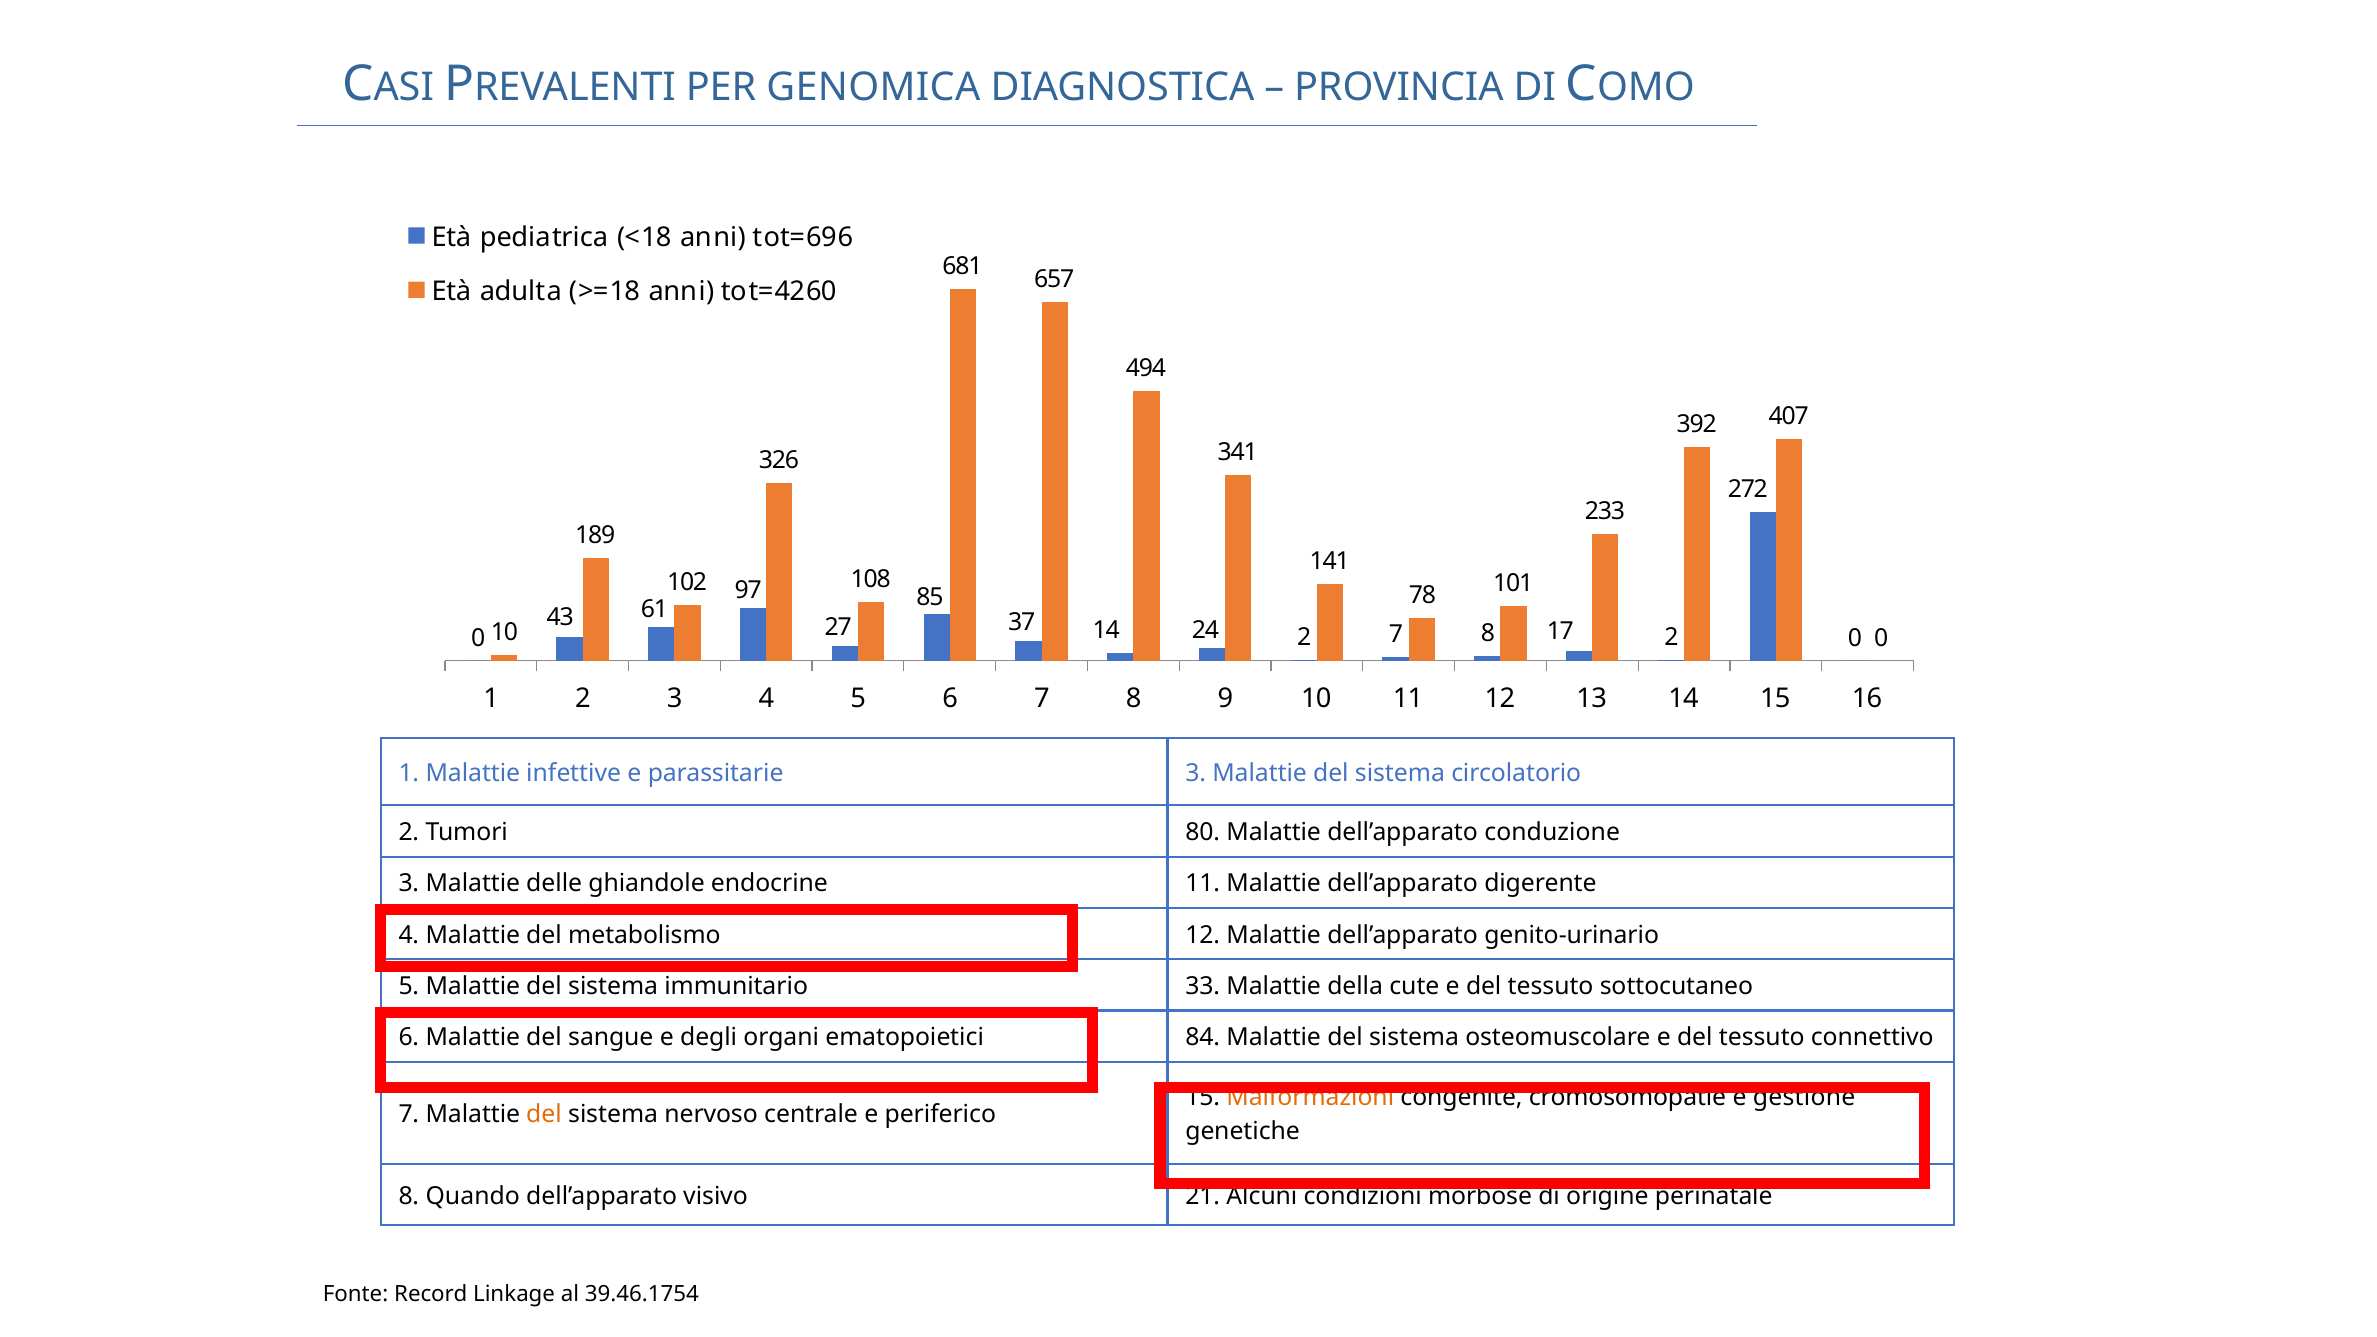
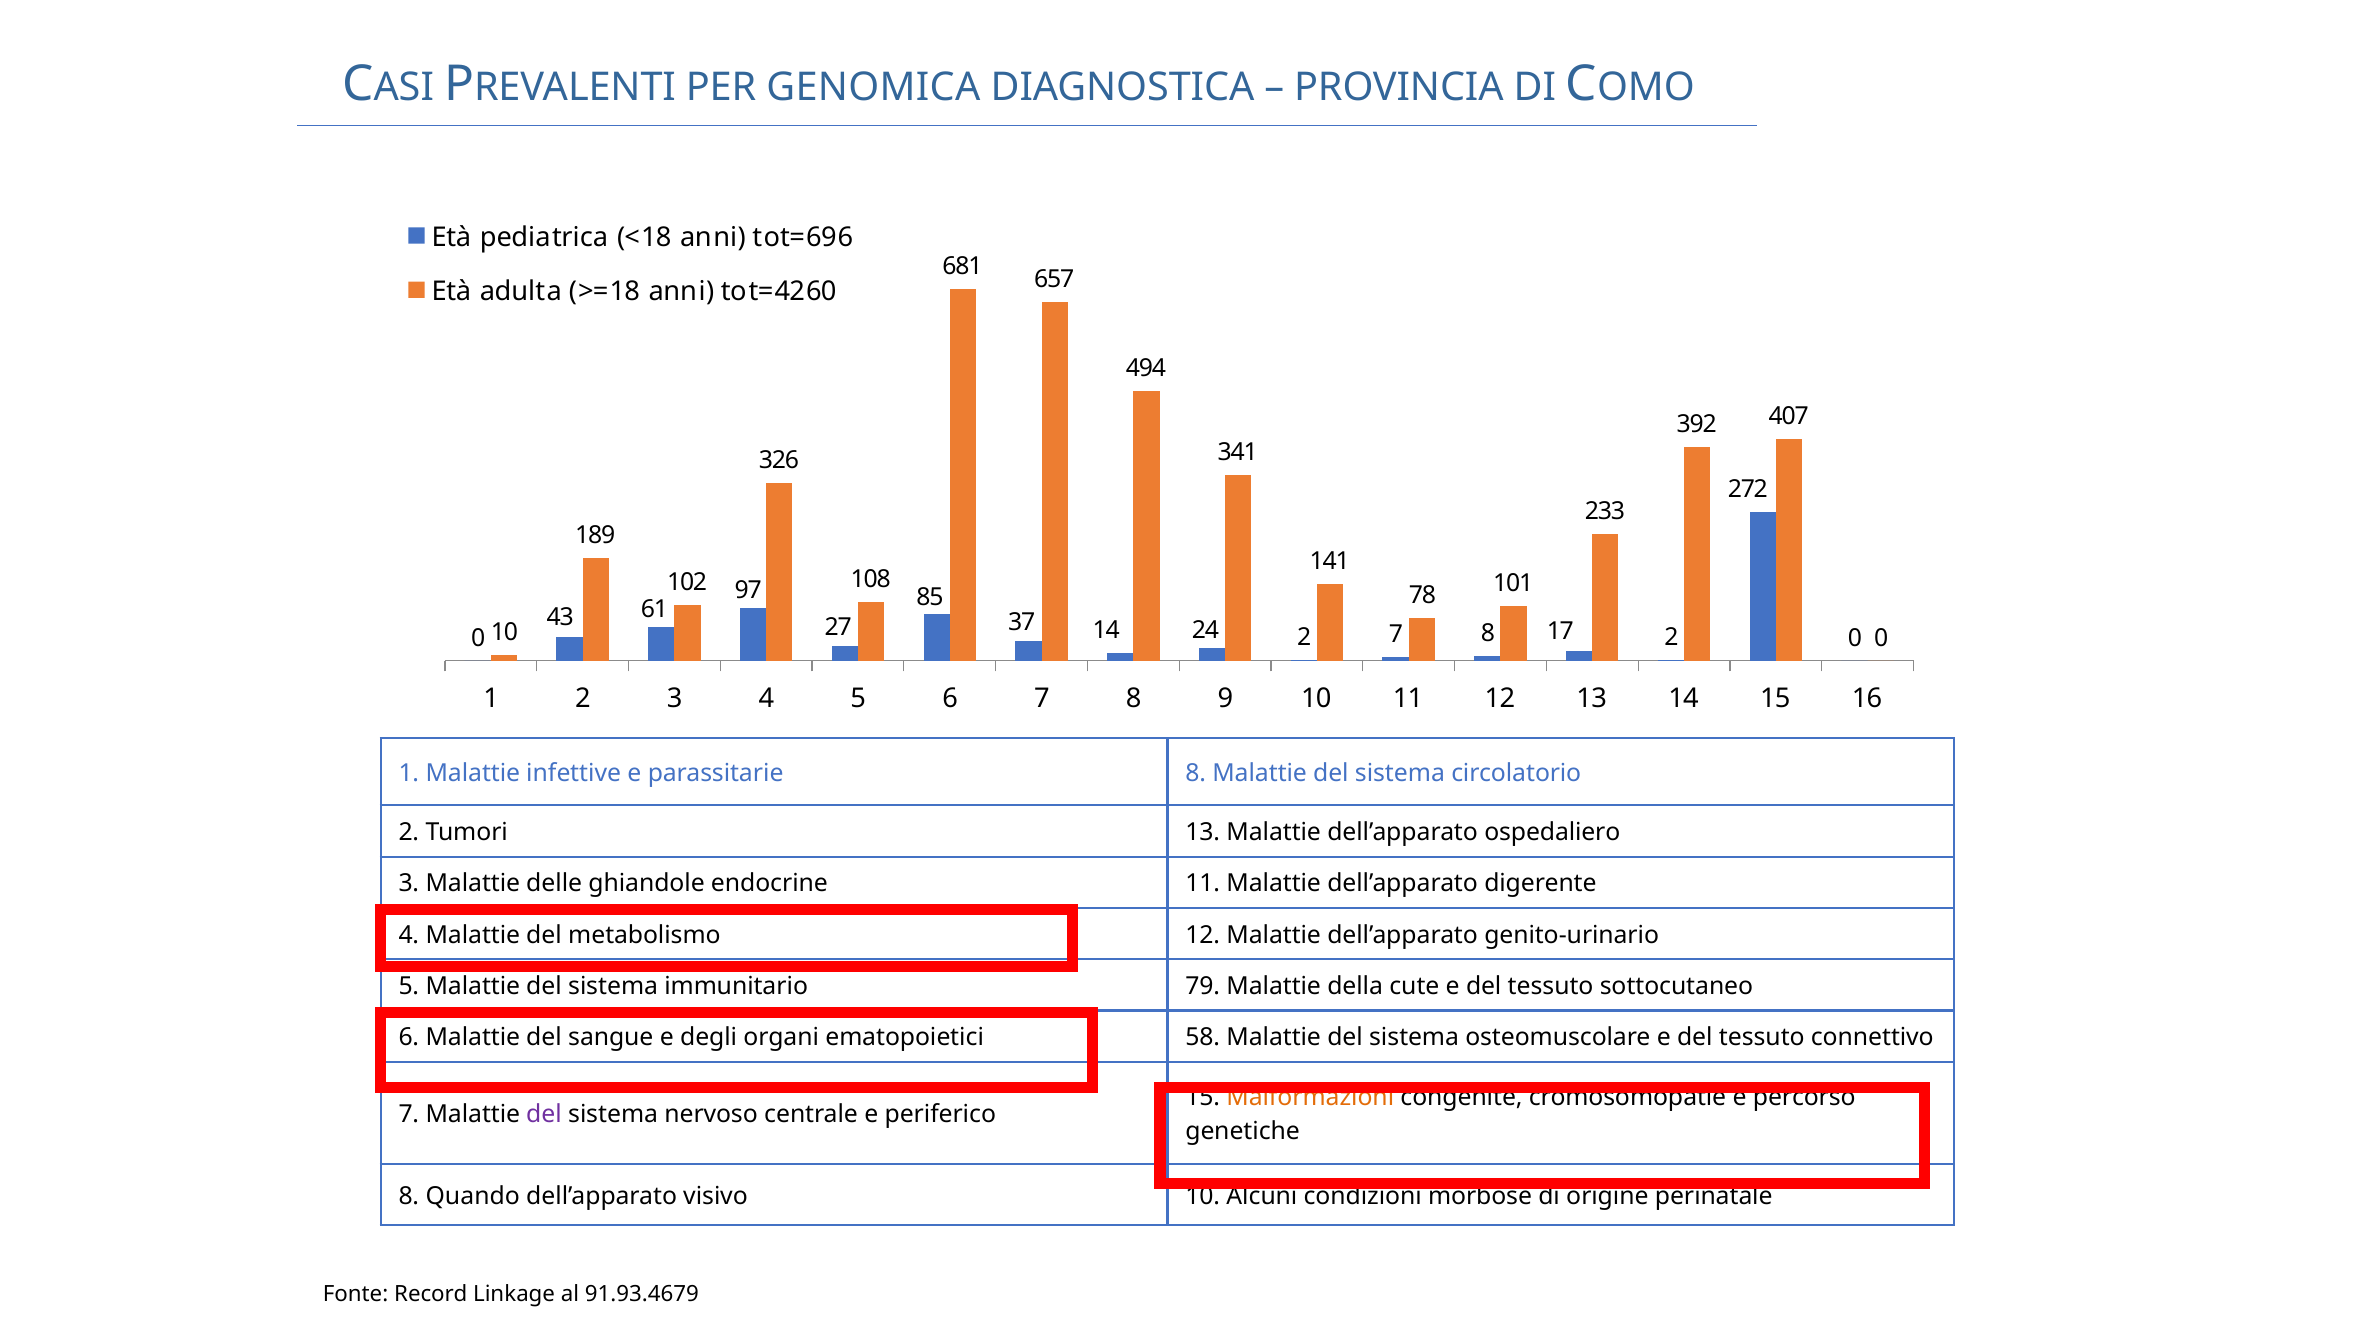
parassitarie 3: 3 -> 8 (1196, 773)
Tumori 80: 80 -> 13 (1203, 832)
conduzione: conduzione -> ospedaliero (1552, 832)
33: 33 -> 79 (1203, 986)
84: 84 -> 58 (1203, 1038)
gestione: gestione -> percorso (1804, 1098)
del colour: orange -> purple (544, 1115)
visivo 21: 21 -> 10 (1203, 1196)
39.46.1754: 39.46.1754 -> 91.93.4679 (642, 1294)
